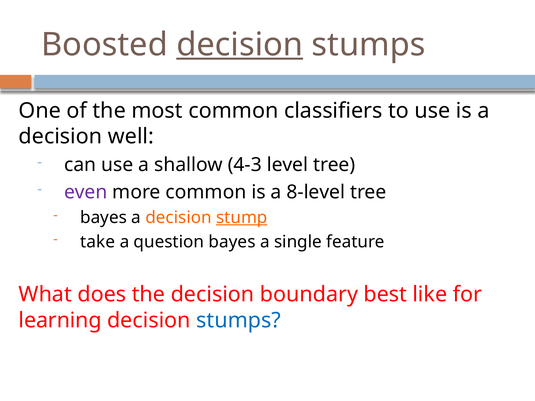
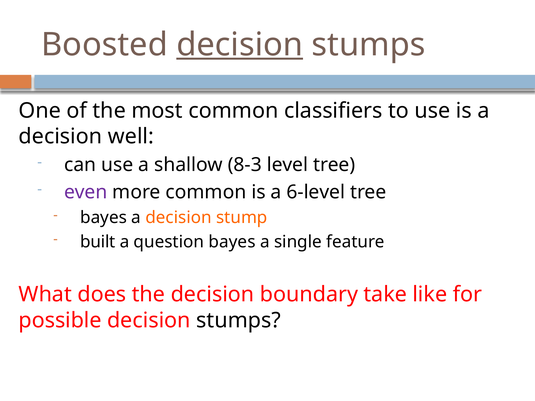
4-3: 4-3 -> 8-3 (245, 165)
8-level: 8-level -> 6-level (316, 192)
stump underline: present -> none (242, 218)
take: take -> built (98, 242)
best: best -> take (385, 295)
learning: learning -> possible (60, 321)
stumps colour: blue -> black (239, 321)
